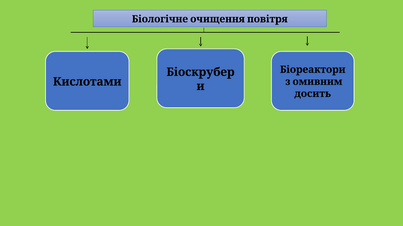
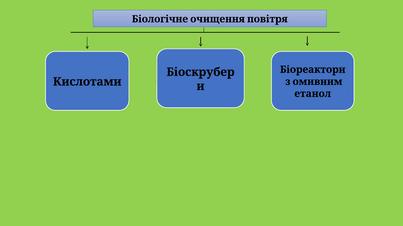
досить: досить -> етанол (313, 94)
